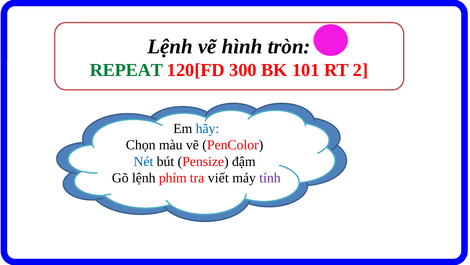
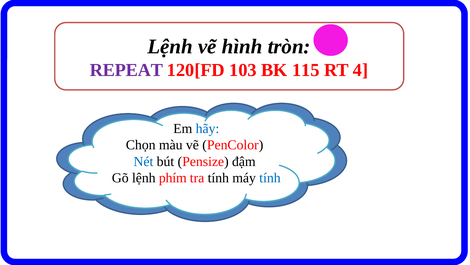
REPEAT colour: green -> purple (127, 70)
300: 300 -> 103 (243, 70)
101: 101 -> 115 (306, 70)
2: 2 -> 4 (361, 70)
tra viết: viết -> tính (218, 178)
tính colour: purple -> blue (270, 178)
